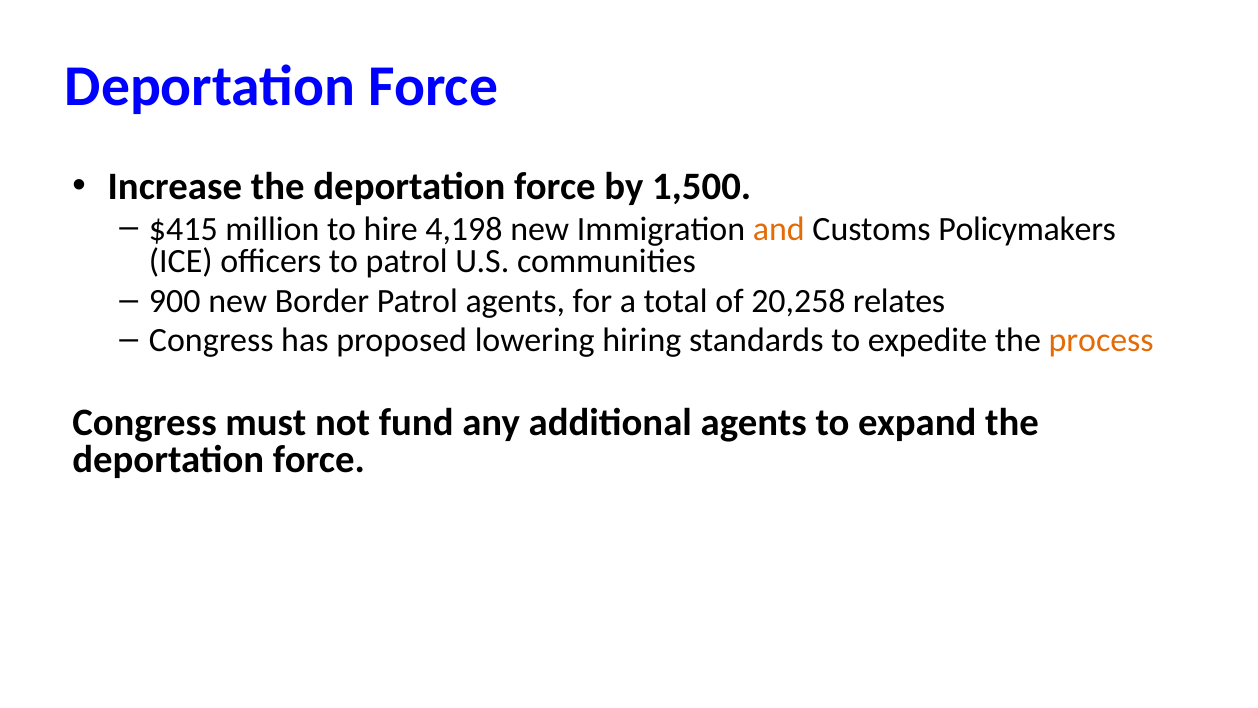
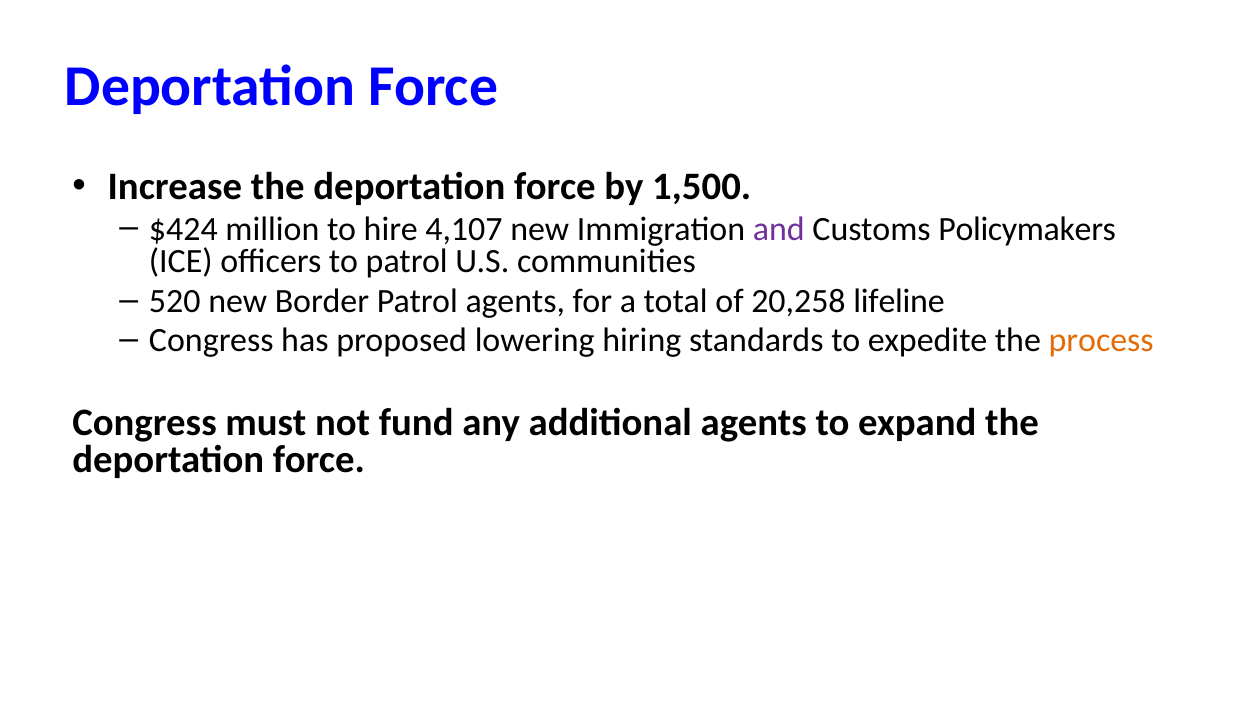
$415: $415 -> $424 (183, 229)
4,198: 4,198 -> 4,107 (464, 229)
and colour: orange -> purple (779, 229)
900: 900 -> 520 (175, 301)
relates: relates -> lifeline (899, 301)
